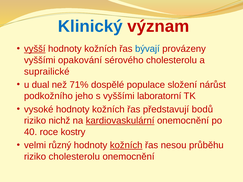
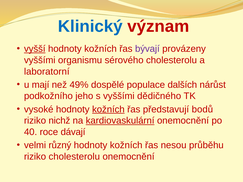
bývají colour: blue -> purple (147, 49)
opakování: opakování -> organismu (80, 60)
suprailické: suprailické -> laboratorní (47, 72)
dual: dual -> mají (41, 85)
71%: 71% -> 49% (79, 85)
složení: složení -> dalších (182, 85)
laboratorní: laboratorní -> dědičného (159, 96)
kožních underline: none -> present (108, 109)
kostry: kostry -> dávají (73, 132)
kožních underline: present -> none (126, 145)
